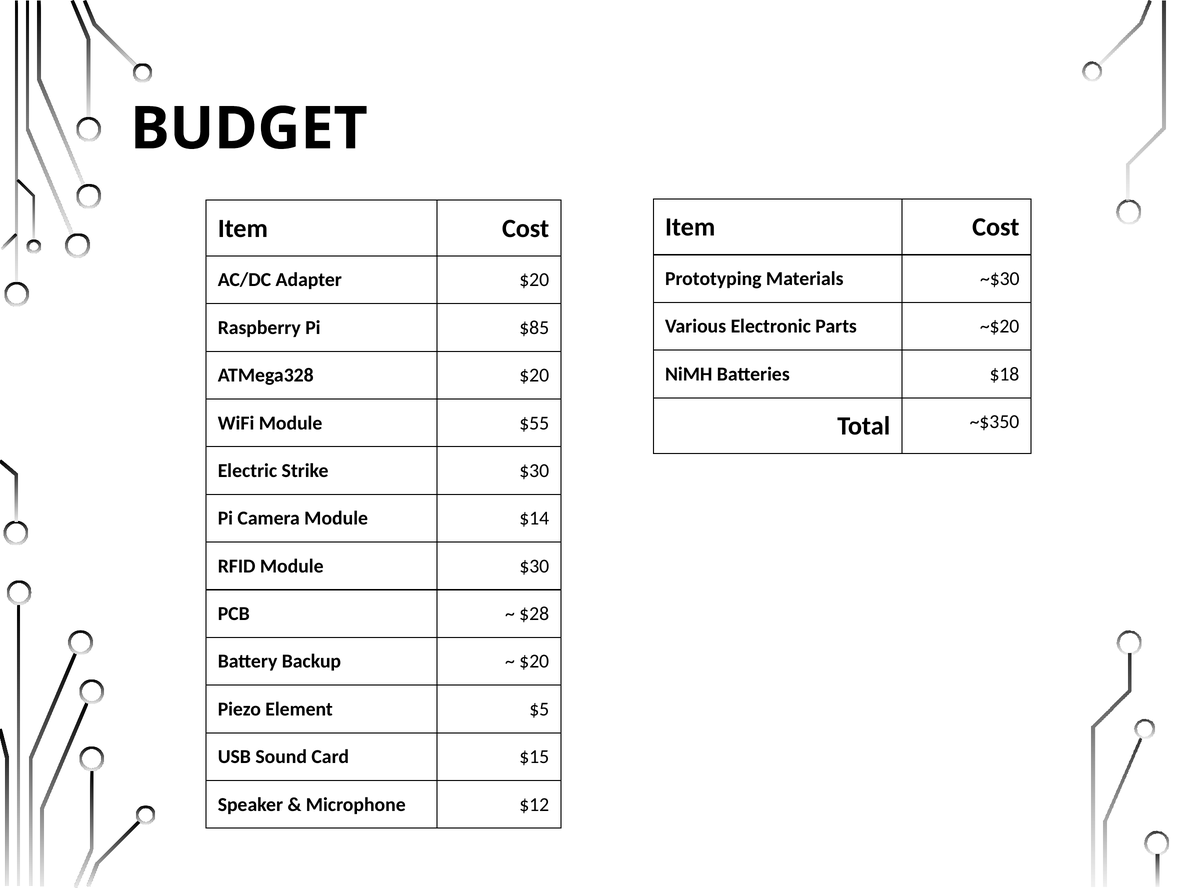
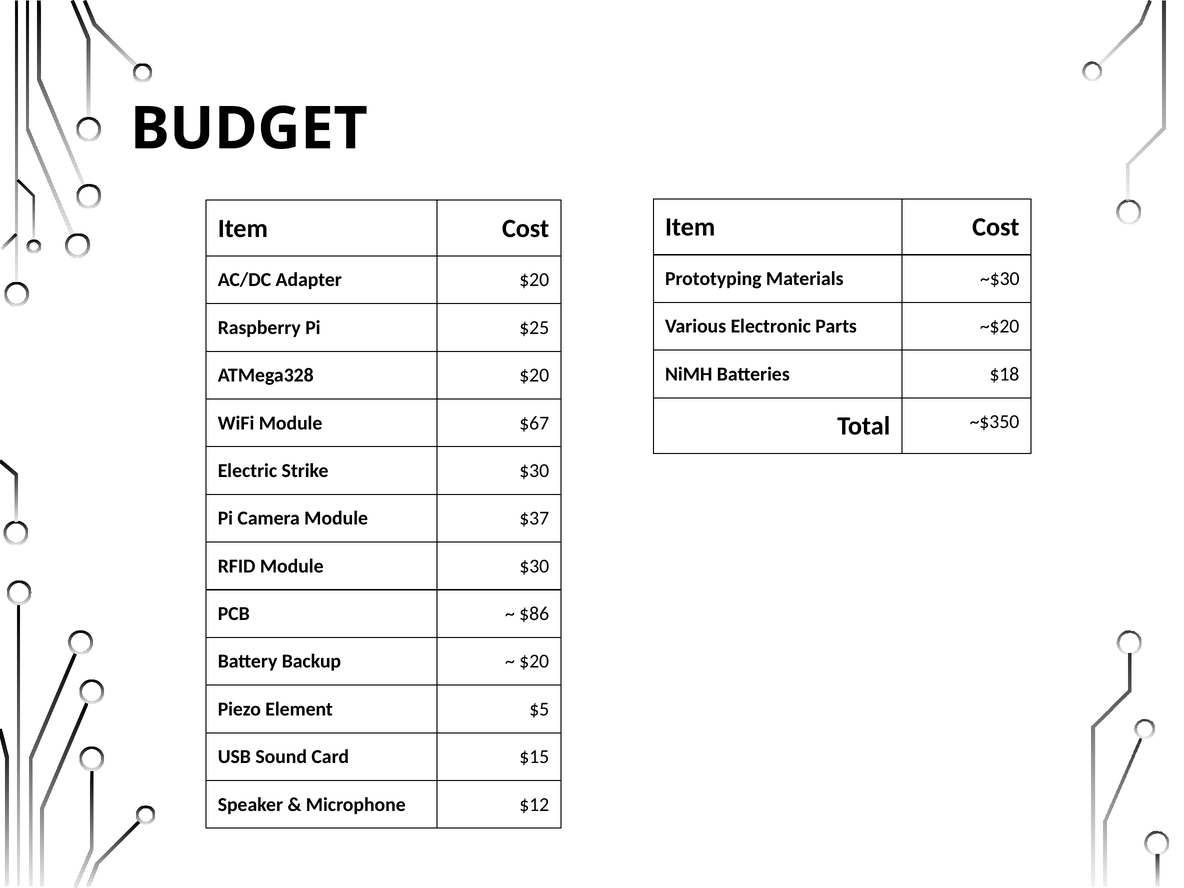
$85: $85 -> $25 (534, 328)
$55: $55 -> $67 (534, 423)
$14: $14 -> $37 (534, 518)
$28: $28 -> $86 (534, 614)
